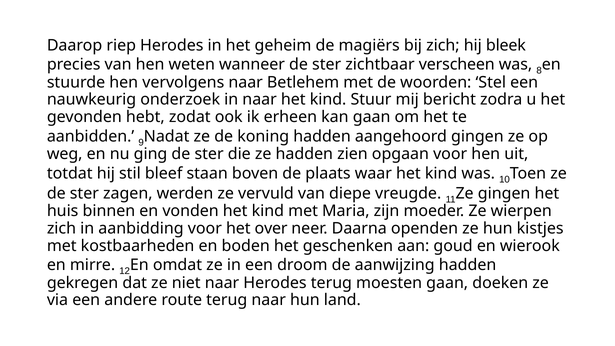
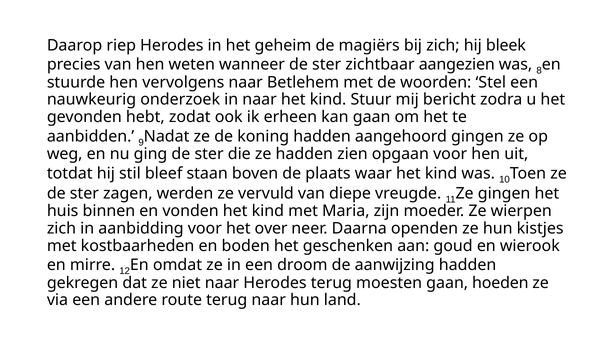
verscheen: verscheen -> aangezien (457, 65)
doeken: doeken -> hoeden (500, 283)
